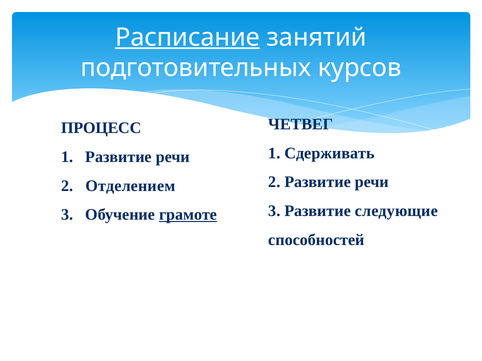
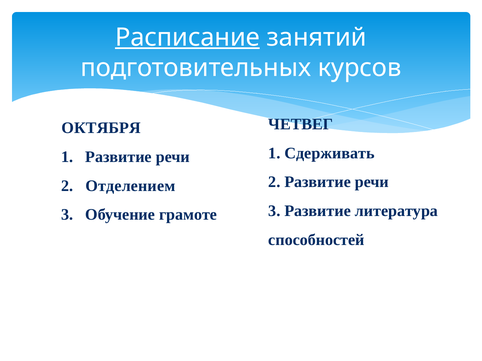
ПРОЦЕСС: ПРОЦЕСС -> ОКТЯБРЯ (101, 128)
следующие: следующие -> литература (396, 211)
грамоте underline: present -> none (188, 215)
